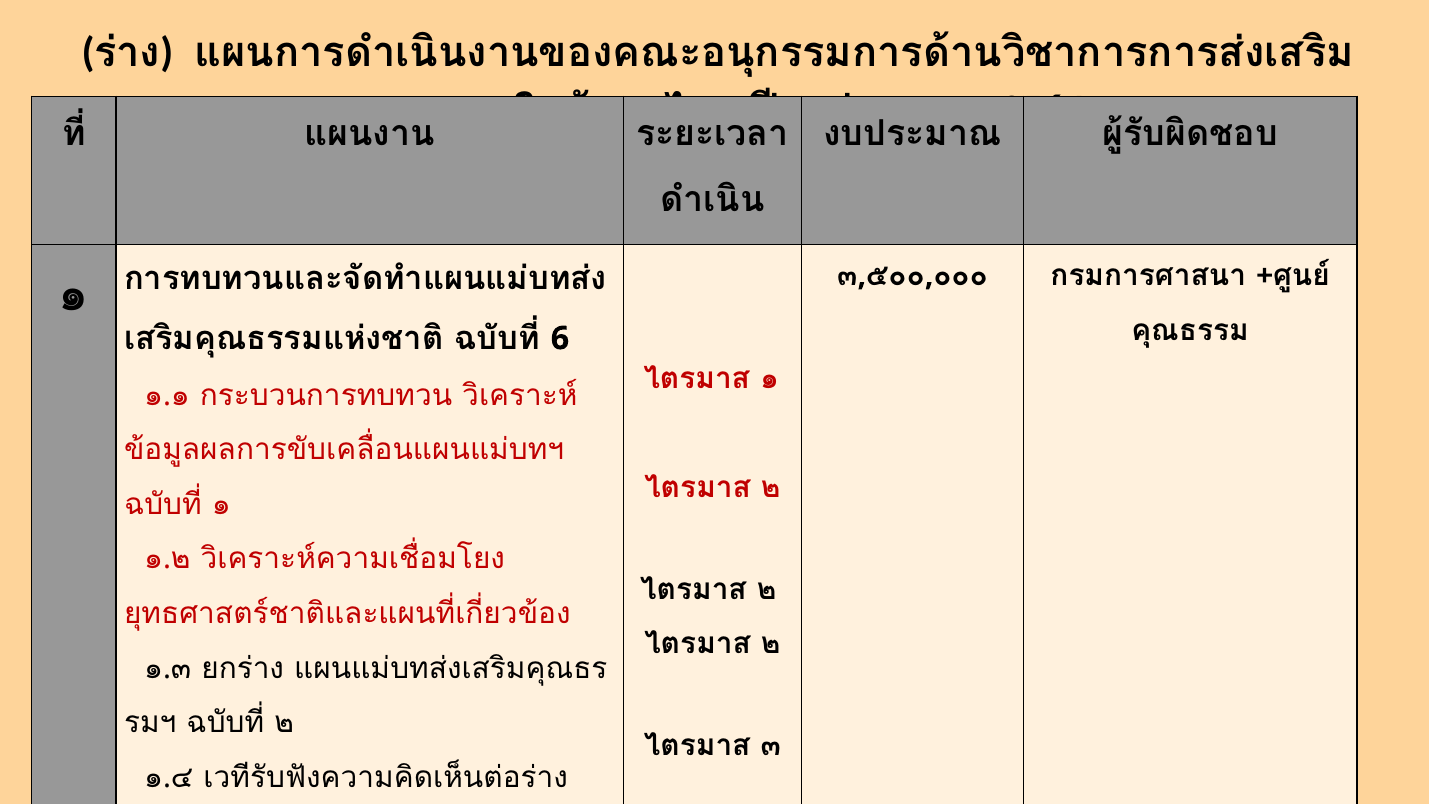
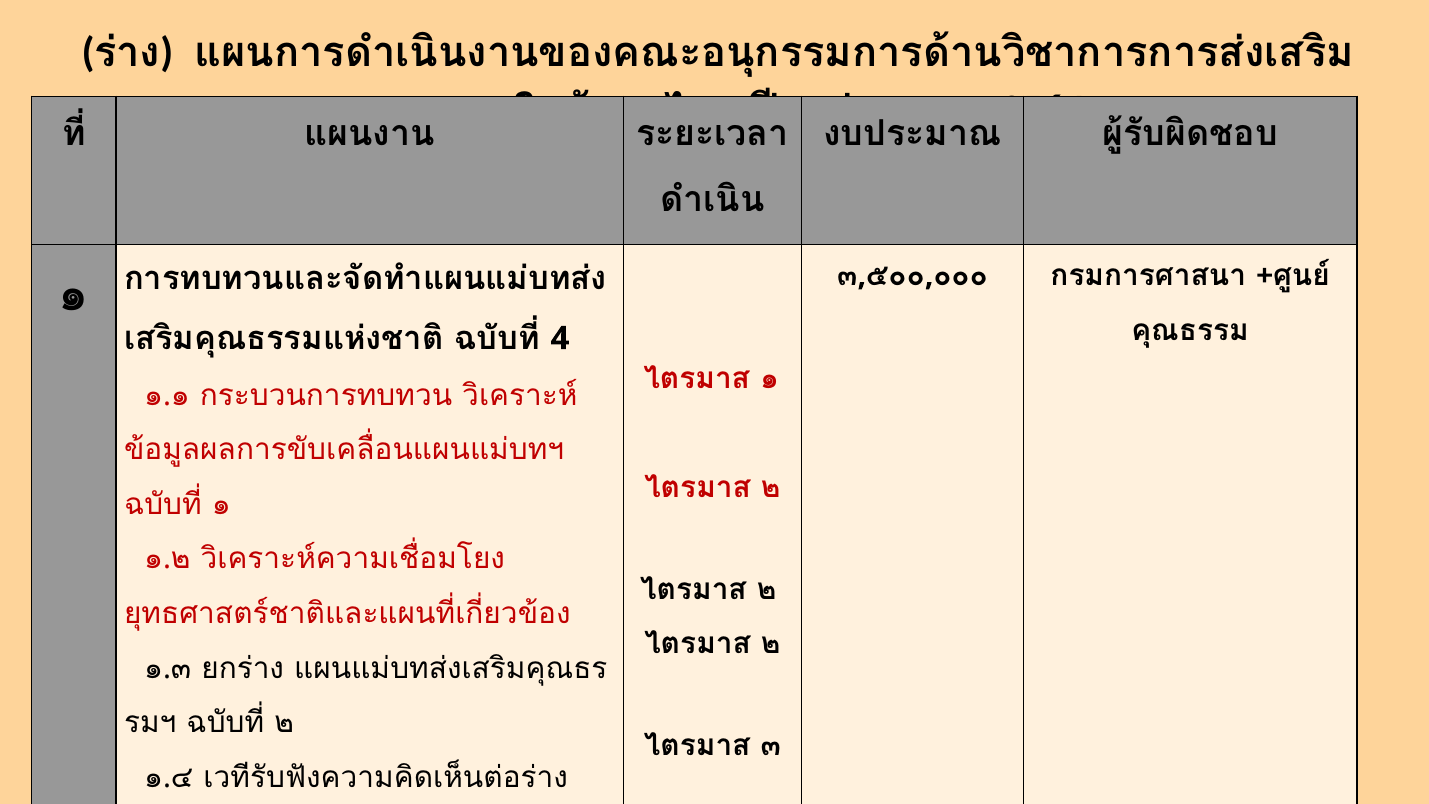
6: 6 -> 4 (560, 338)
